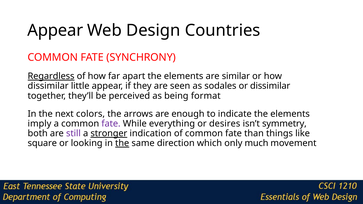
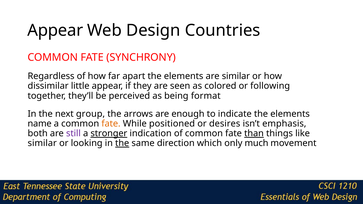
Regardless underline: present -> none (51, 76)
sodales: sodales -> colored (220, 86)
or dissimilar: dissimilar -> following (270, 86)
colors: colors -> group (91, 114)
imply: imply -> name (40, 124)
fate colour: purple -> orange (111, 124)
everything: everything -> positioned (172, 124)
symmetry: symmetry -> emphasis (284, 124)
than underline: none -> present (254, 134)
square: square -> similar (42, 143)
